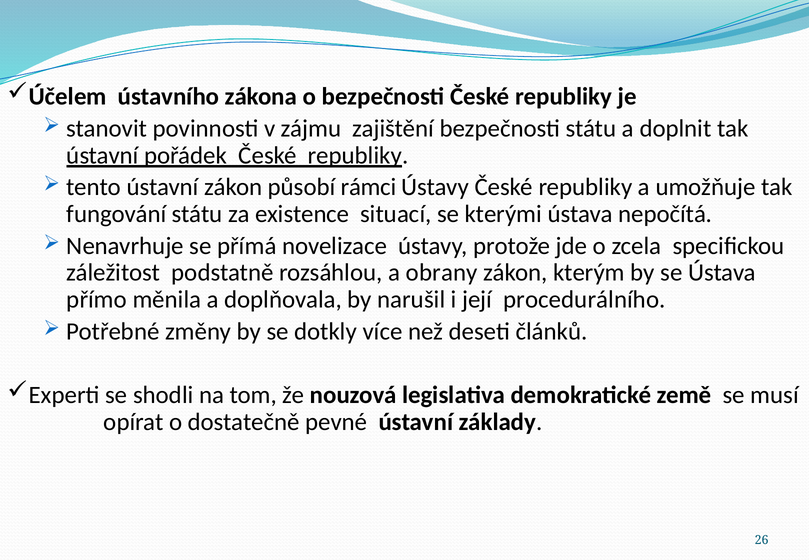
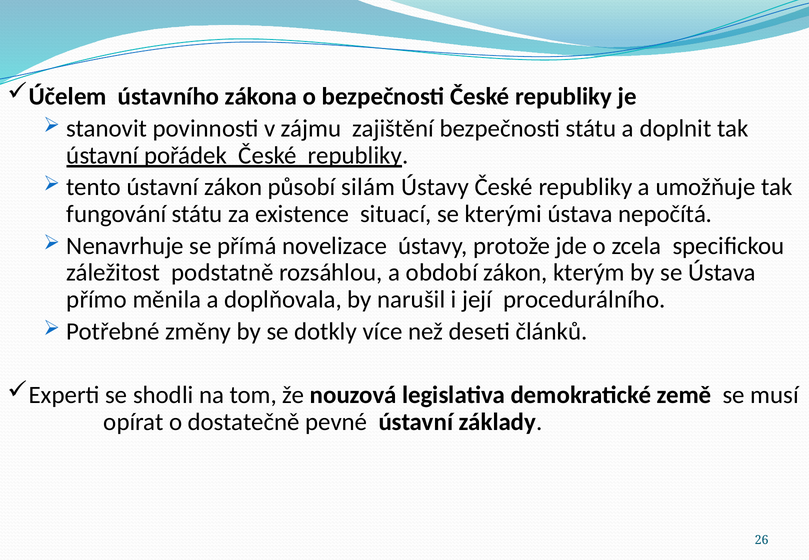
rámci: rámci -> silám (368, 187)
obrany: obrany -> období (442, 273)
